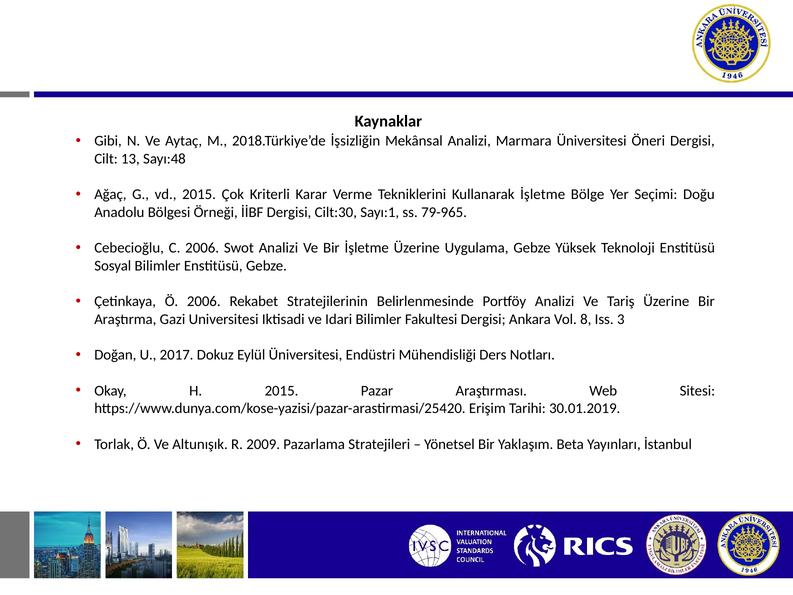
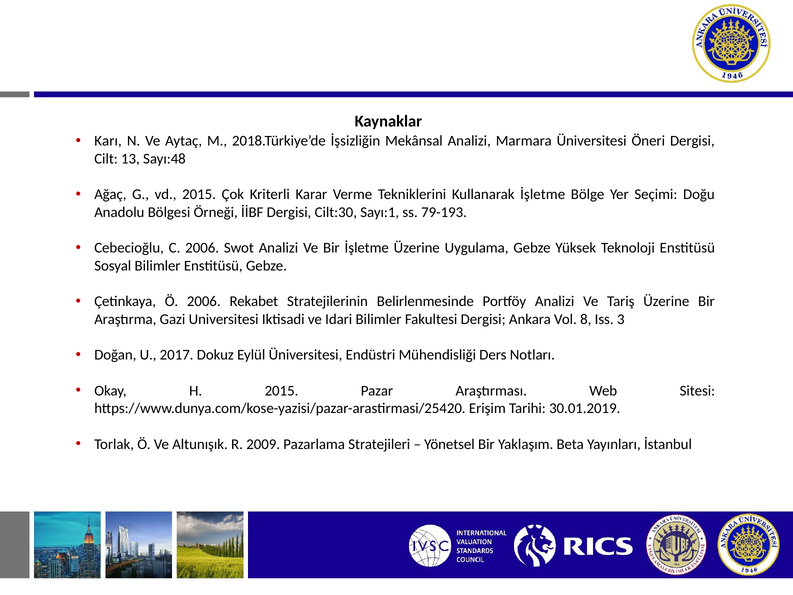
Gibi: Gibi -> Karı (108, 141)
79-965: 79-965 -> 79-193 (444, 212)
